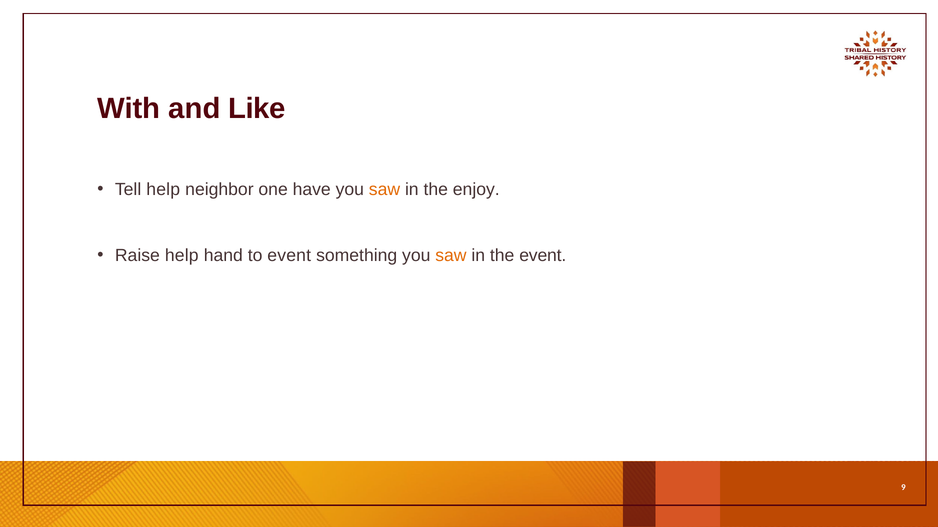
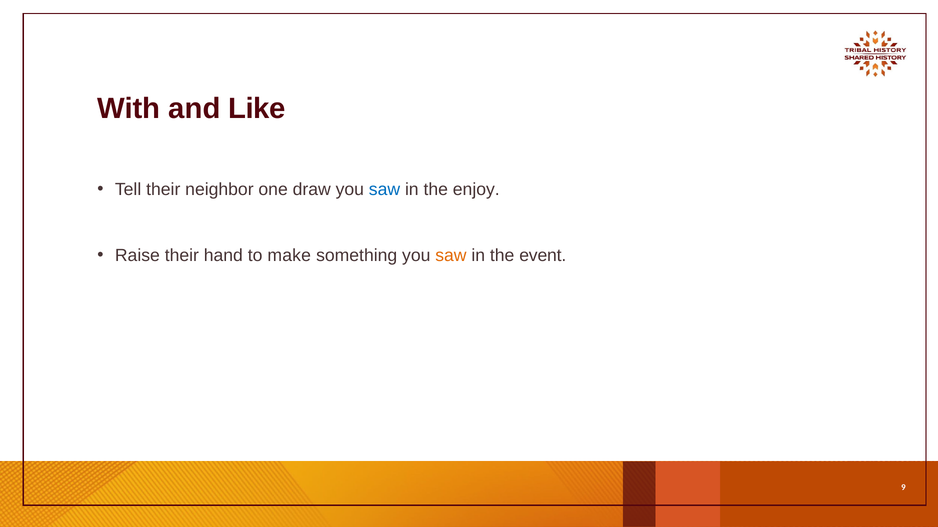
Tell help: help -> their (163, 190)
have: have -> draw (312, 190)
saw colour: orange -> blue (385, 190)
Raise help: help -> their (182, 256)
to event: event -> make (289, 256)
